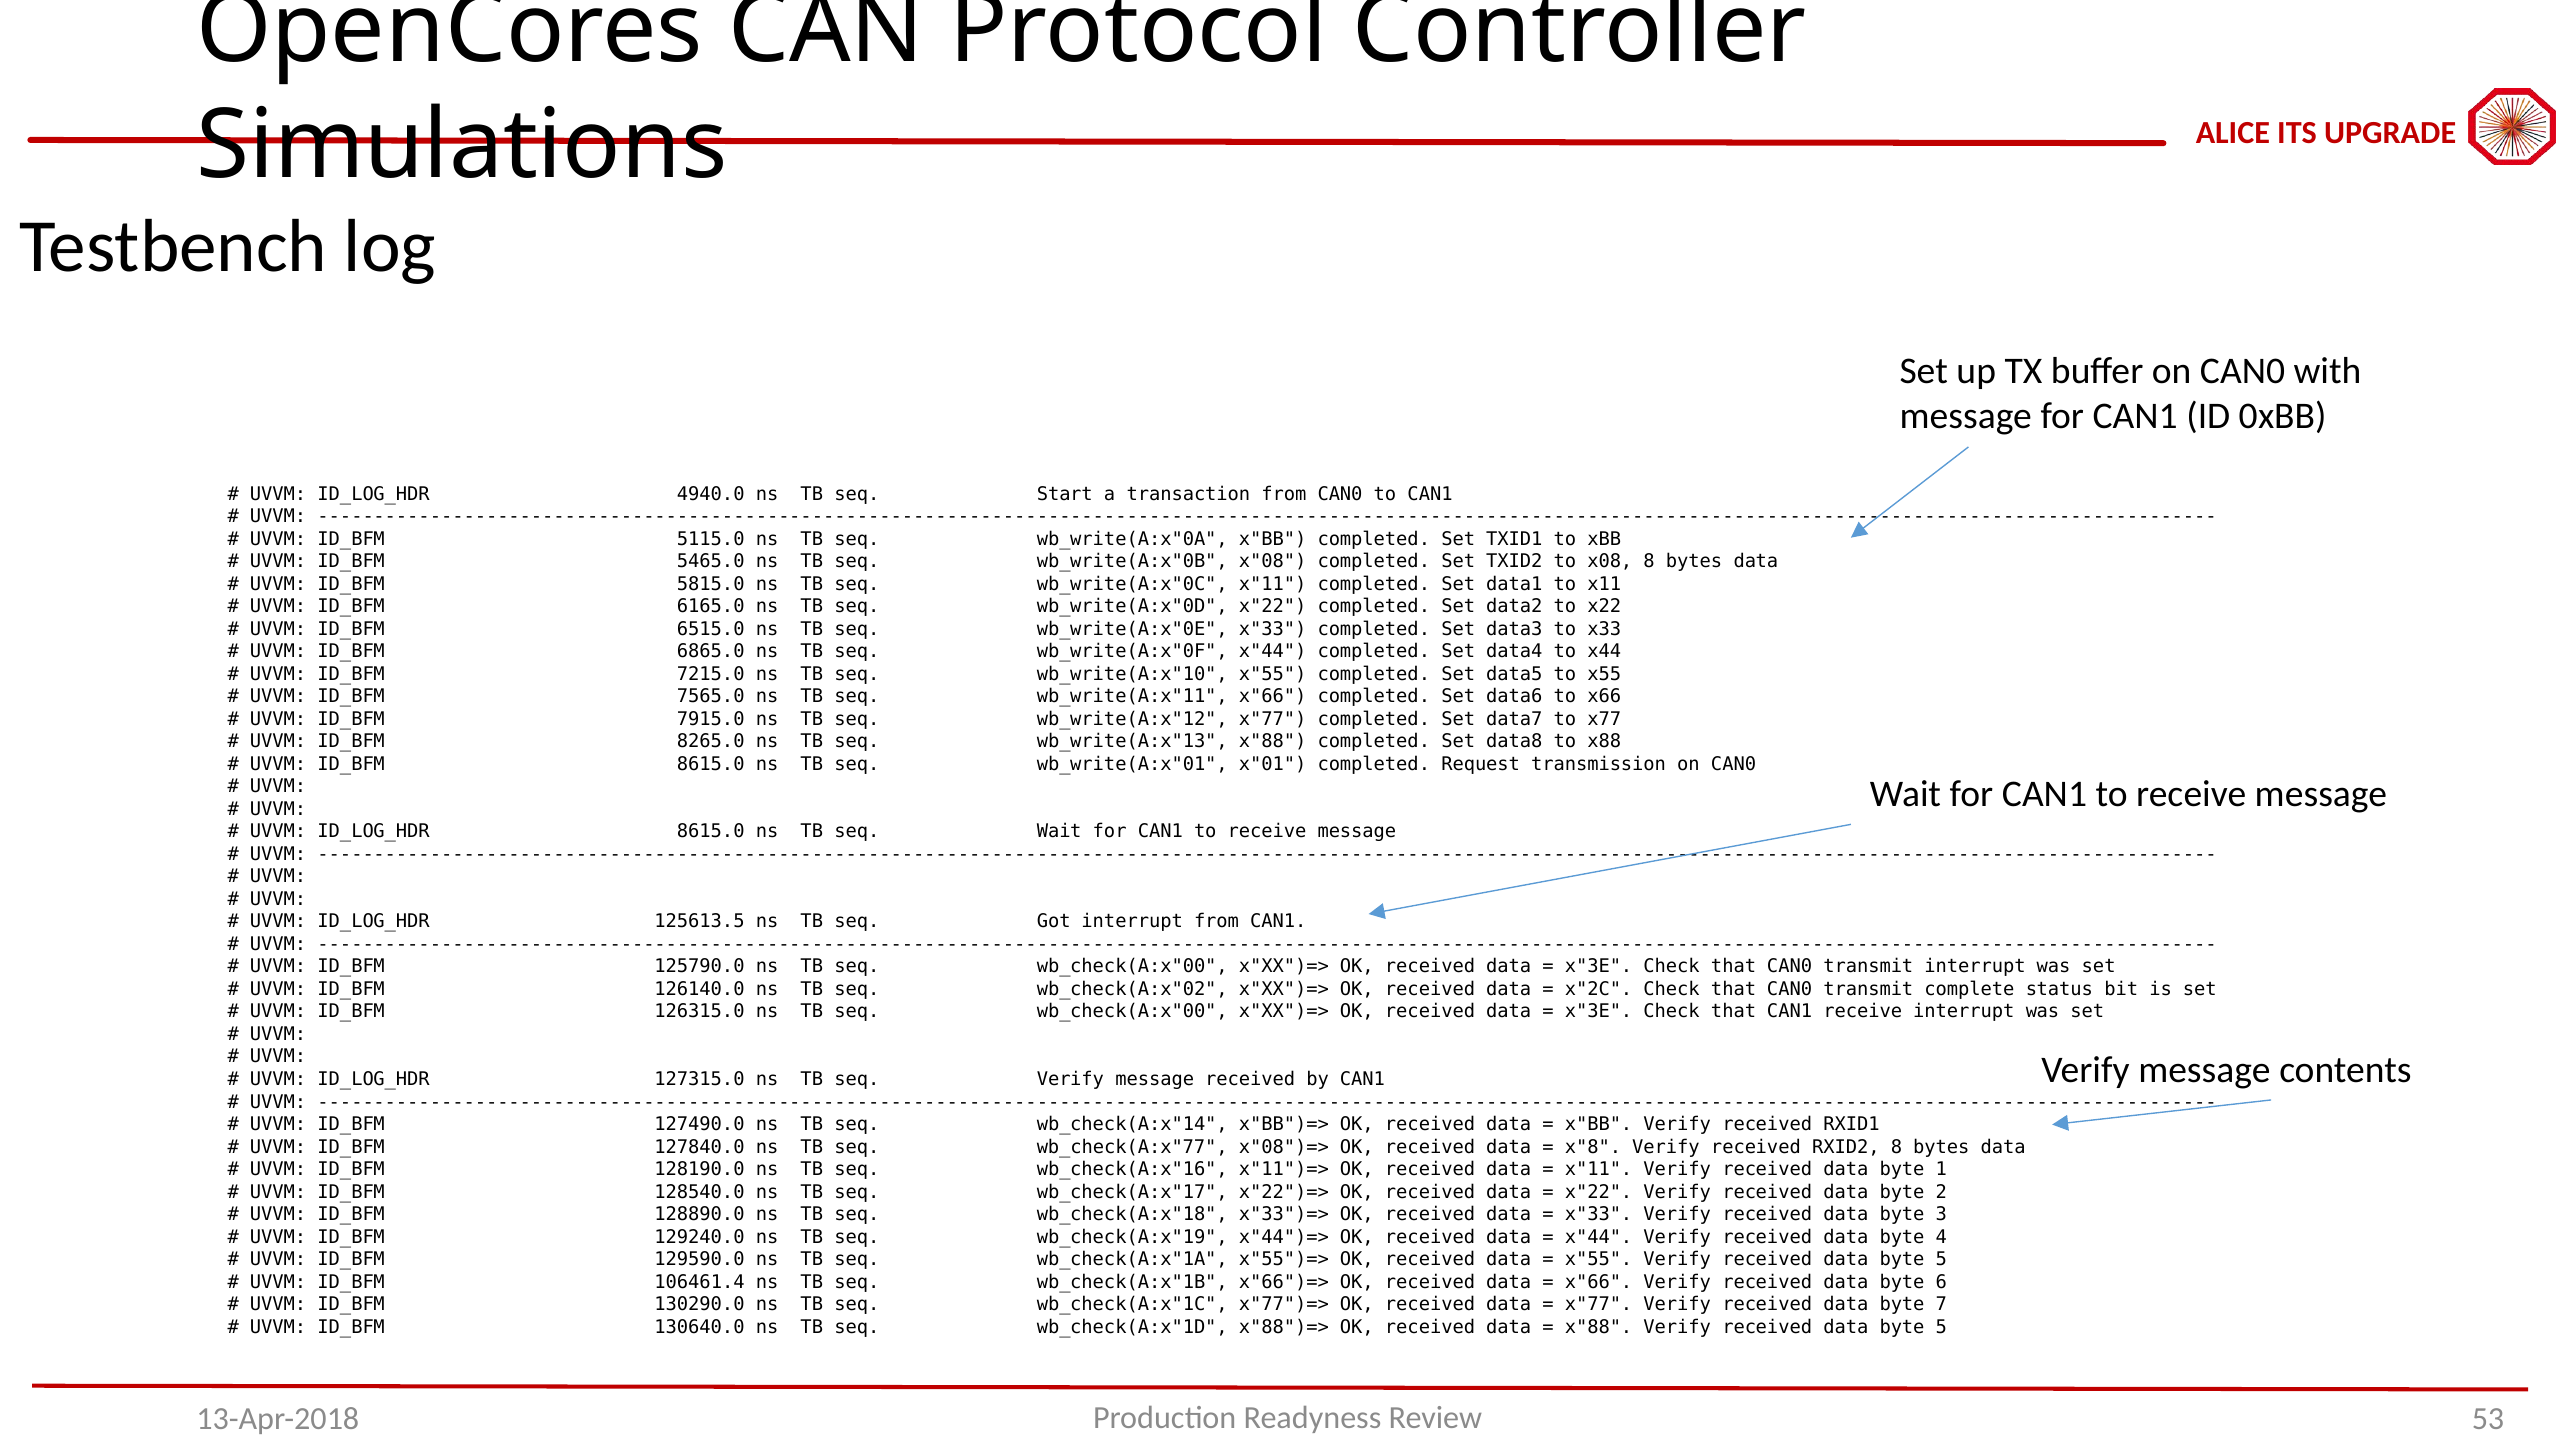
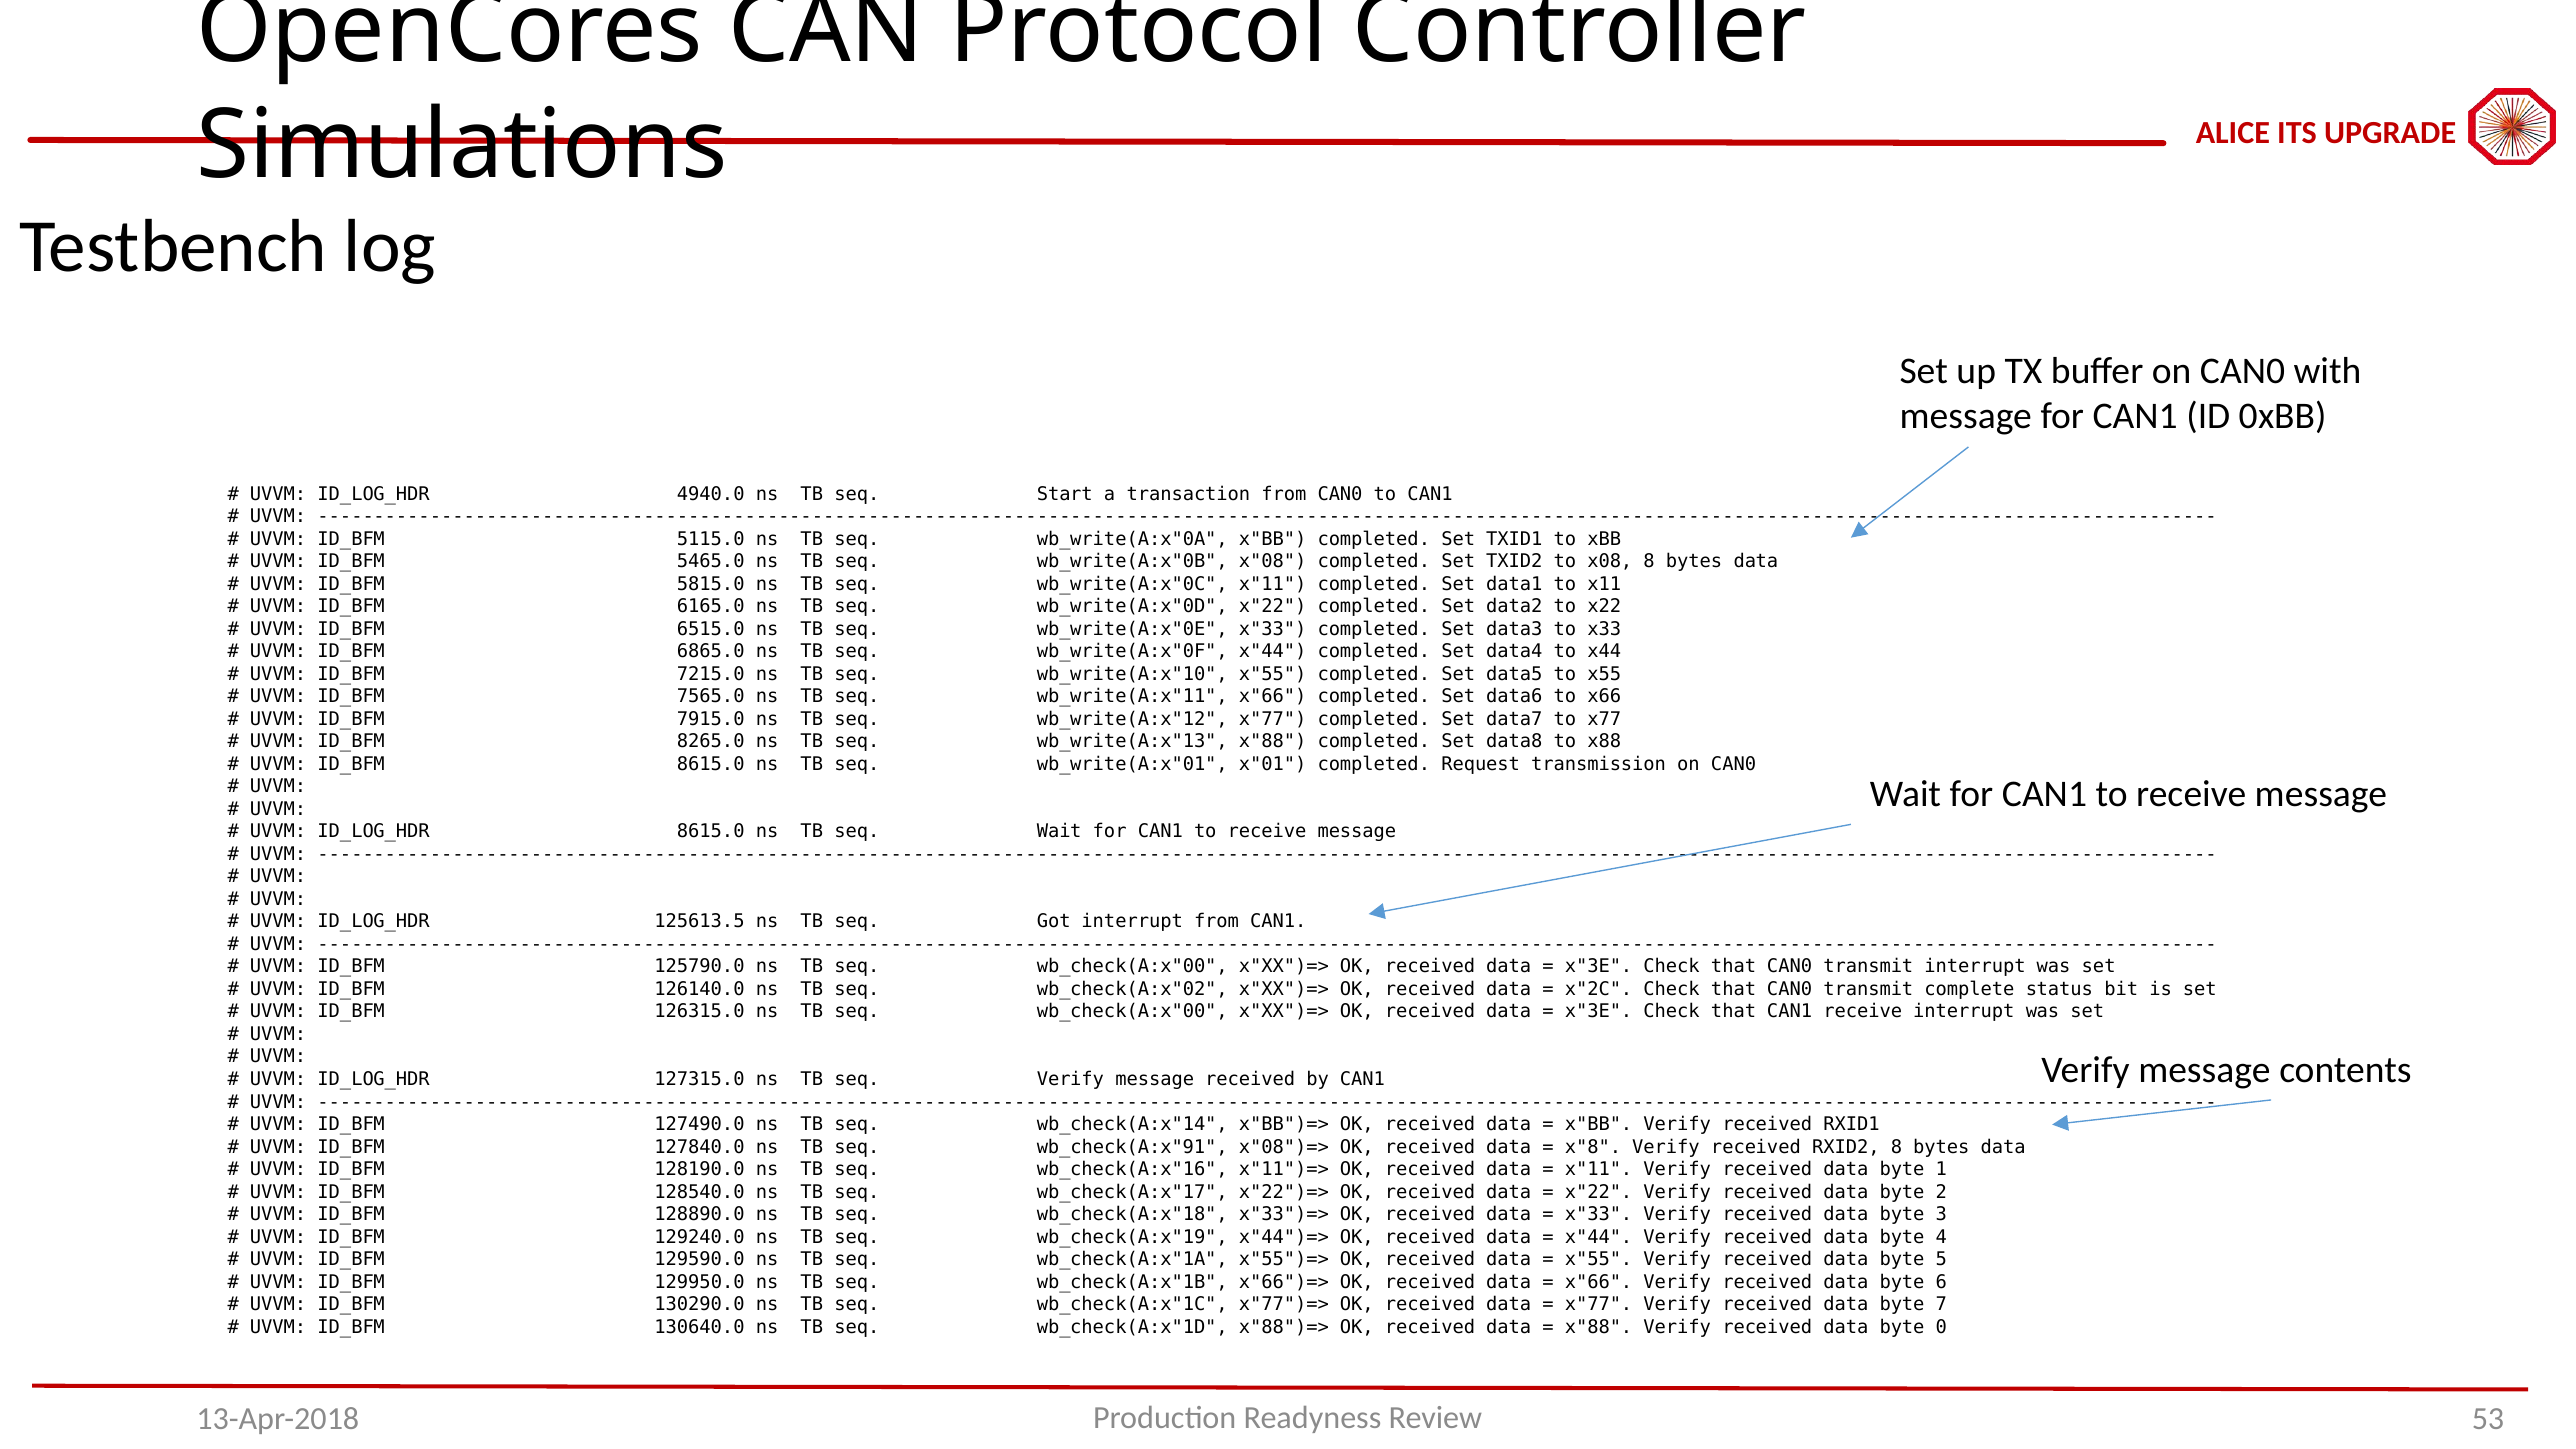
wb_check(A:x"77: wb_check(A:x"77 -> wb_check(A:x"91 (1132, 1147)
106461.4: 106461.4 -> 129950.0 (699, 1282)
5: 5 -> 0 (1941, 1327)
